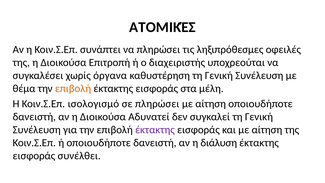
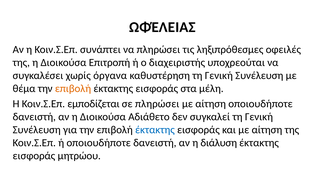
ΑΤΟΜΙΚΈΣ: ΑΤΟΜΙΚΈΣ -> ΩΦΈΛΕΙΑΣ (162, 27)
ισολογισμό: ισολογισμό -> εμποδίζεται (93, 104)
Αδυνατεί: Αδυνατεί -> Αδιάθετο (149, 117)
έκτακτης colour: purple -> blue (155, 130)
συνέλθει: συνέλθει -> μητρώου (79, 156)
